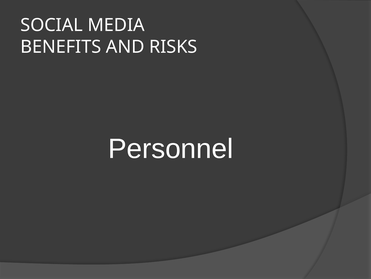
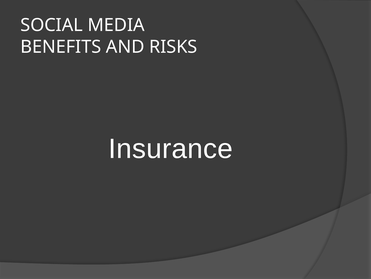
Personnel: Personnel -> Insurance (171, 148)
